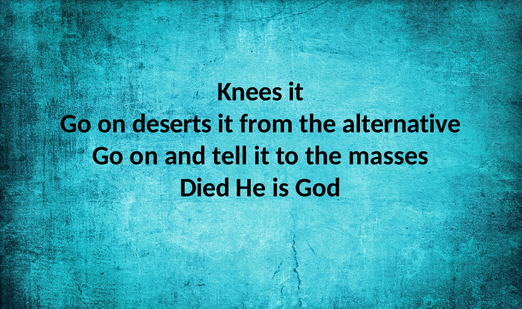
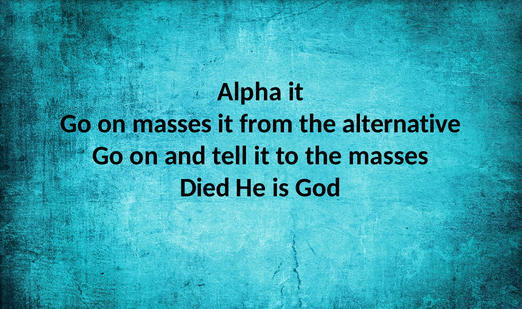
Knees: Knees -> Alpha (250, 92)
on deserts: deserts -> masses (172, 124)
